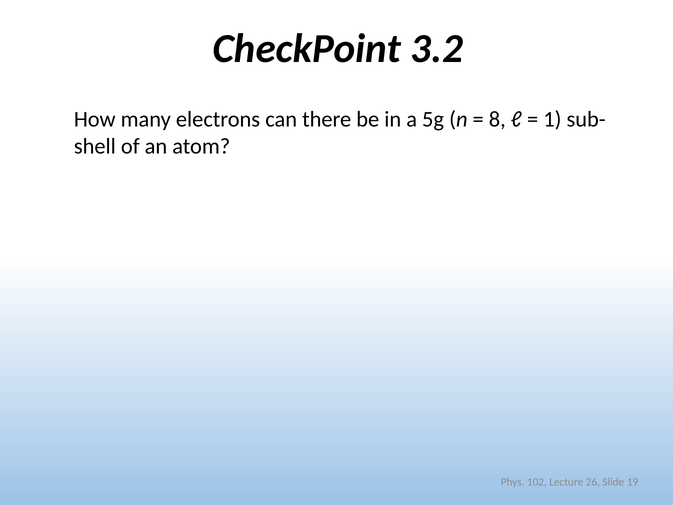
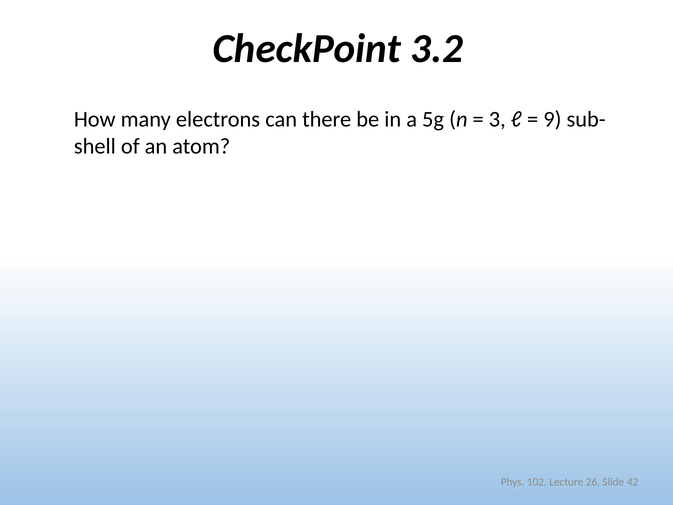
8: 8 -> 3 (497, 119)
1: 1 -> 9 (552, 119)
19: 19 -> 42 (633, 482)
